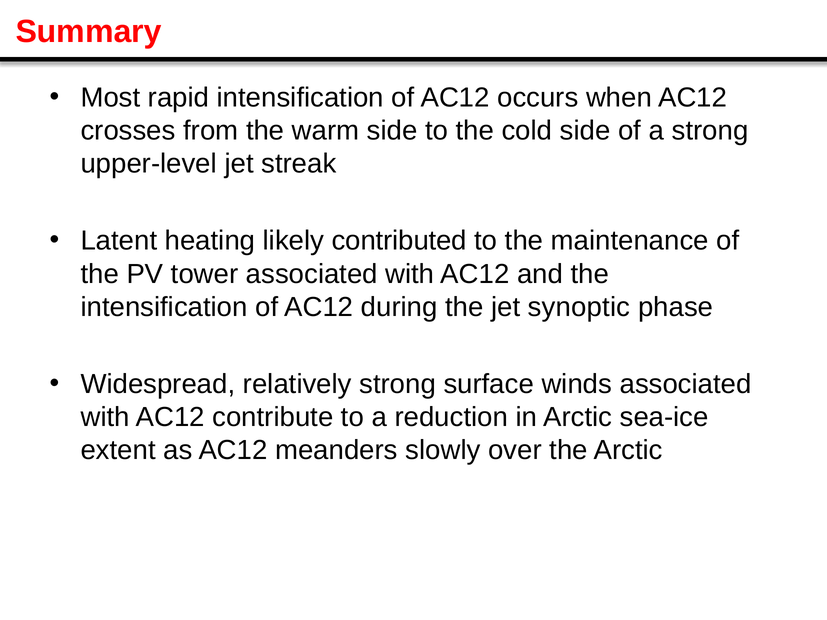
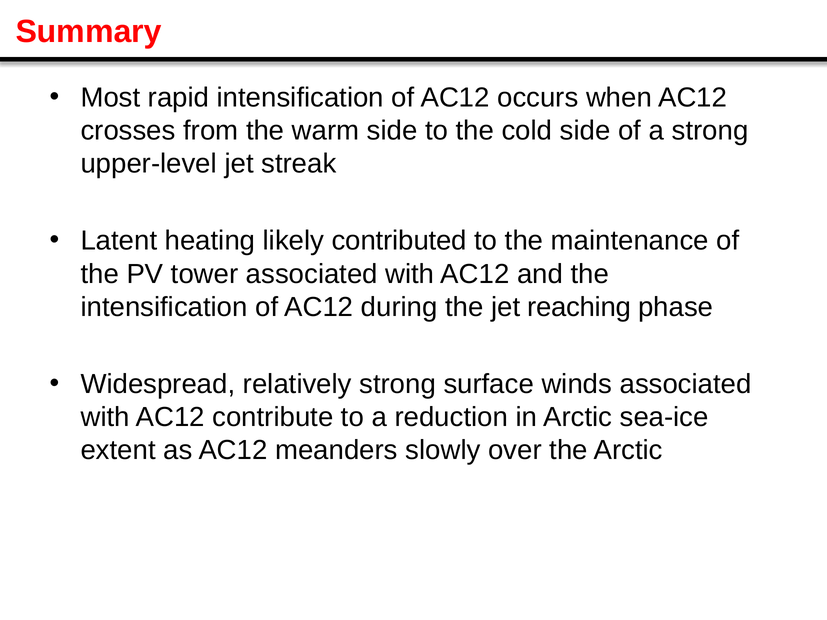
synoptic: synoptic -> reaching (579, 307)
